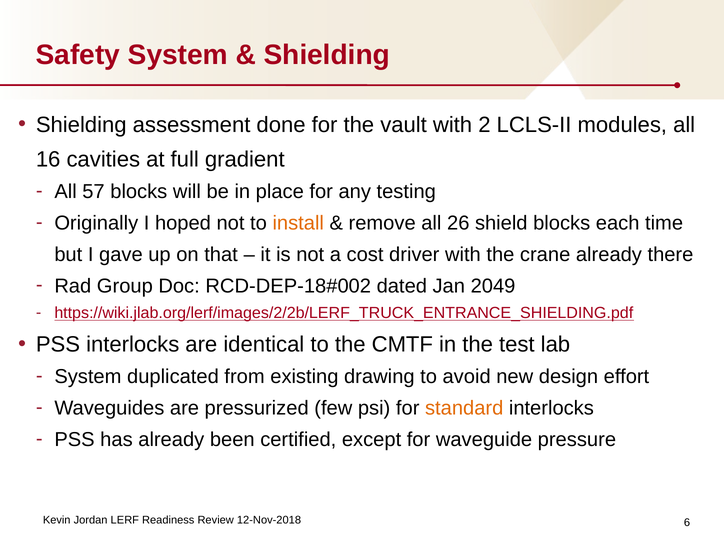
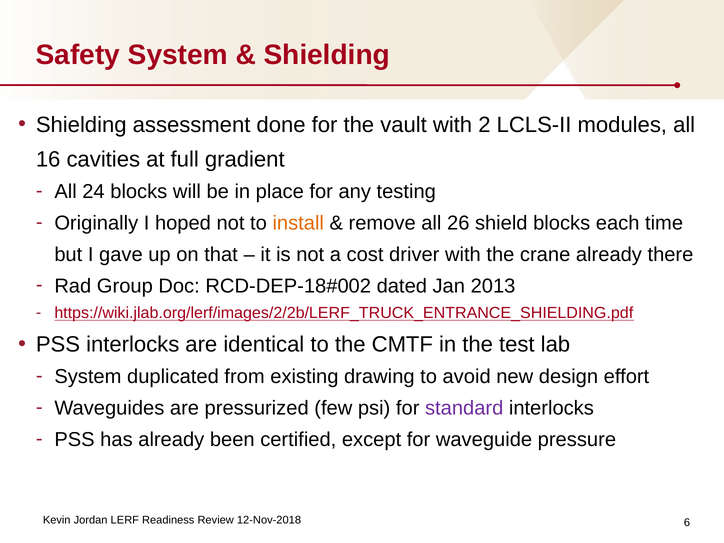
57: 57 -> 24 (93, 192)
2049: 2049 -> 2013 (493, 286)
standard colour: orange -> purple (464, 408)
